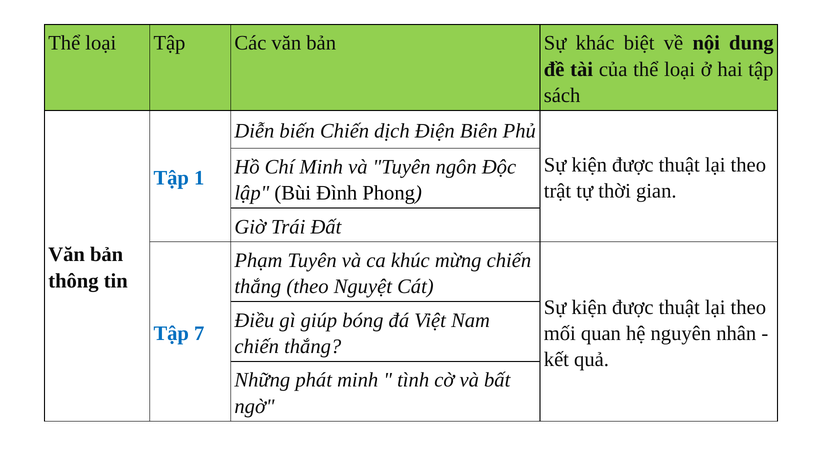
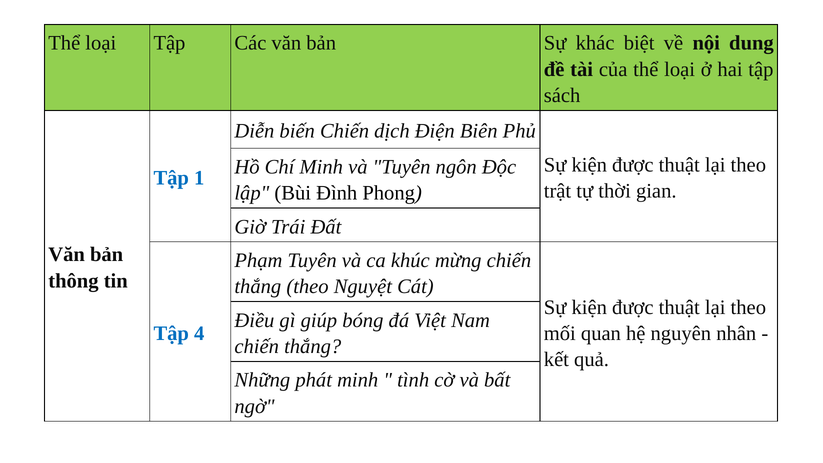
7: 7 -> 4 (199, 333)
